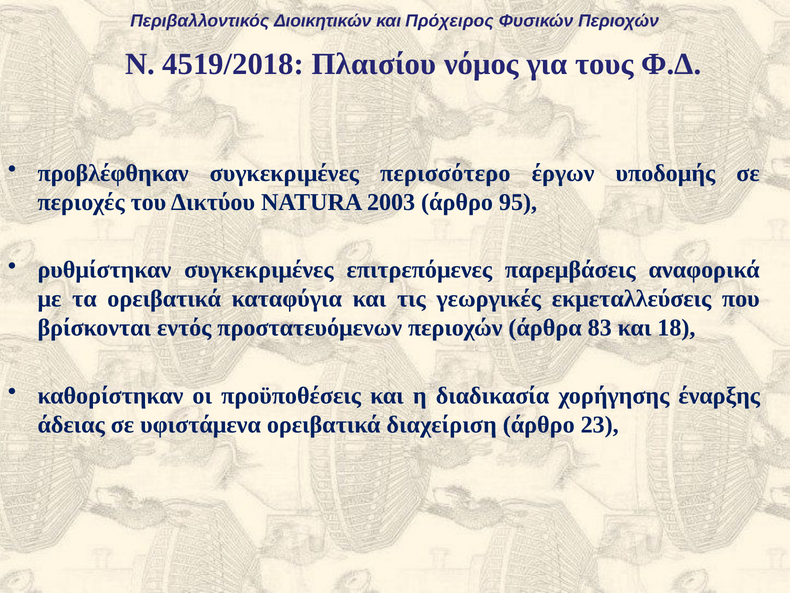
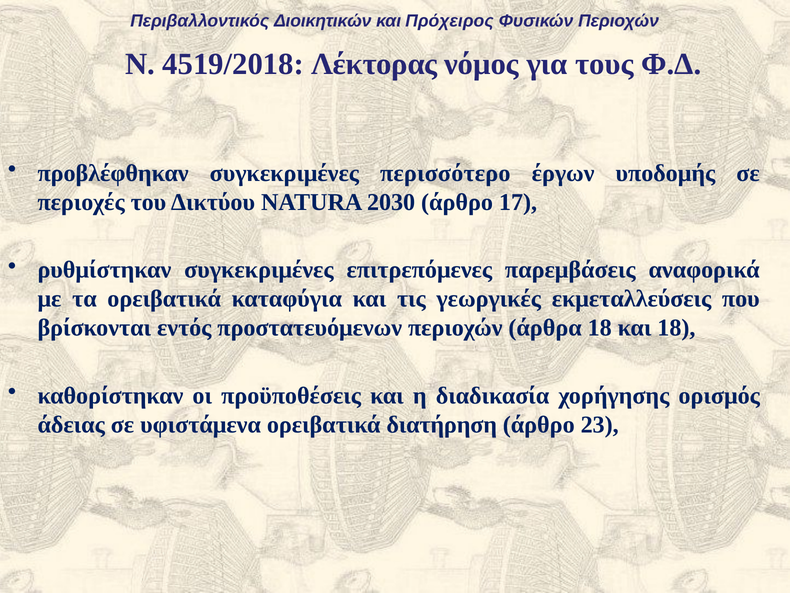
Πλαισίου: Πλαισίου -> Λέκτορας (374, 64)
2003: 2003 -> 2030 (391, 202)
95: 95 -> 17 (518, 202)
άρθρα 83: 83 -> 18 (600, 328)
έναρξης: έναρξης -> ορισμός (719, 395)
διαχείριση: διαχείριση -> διατήρηση (442, 424)
